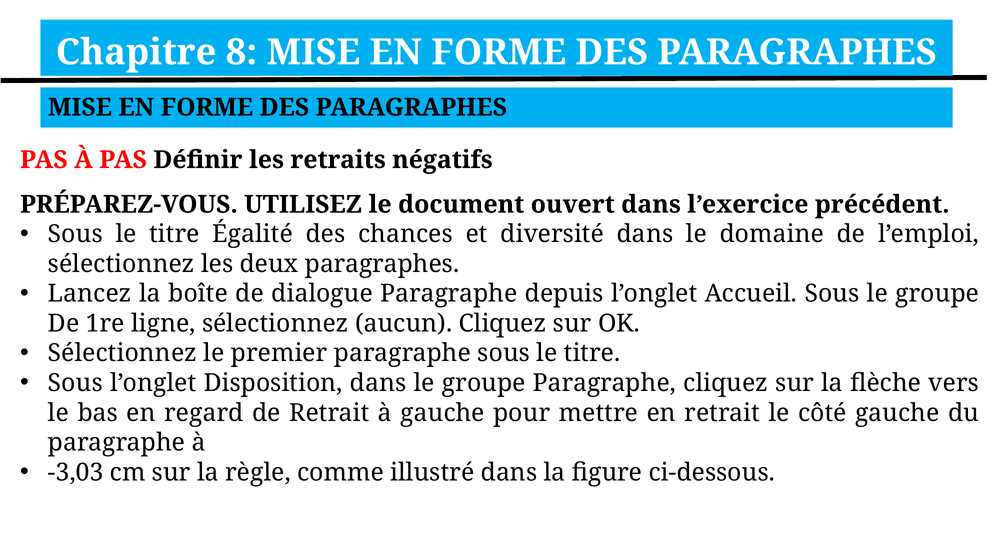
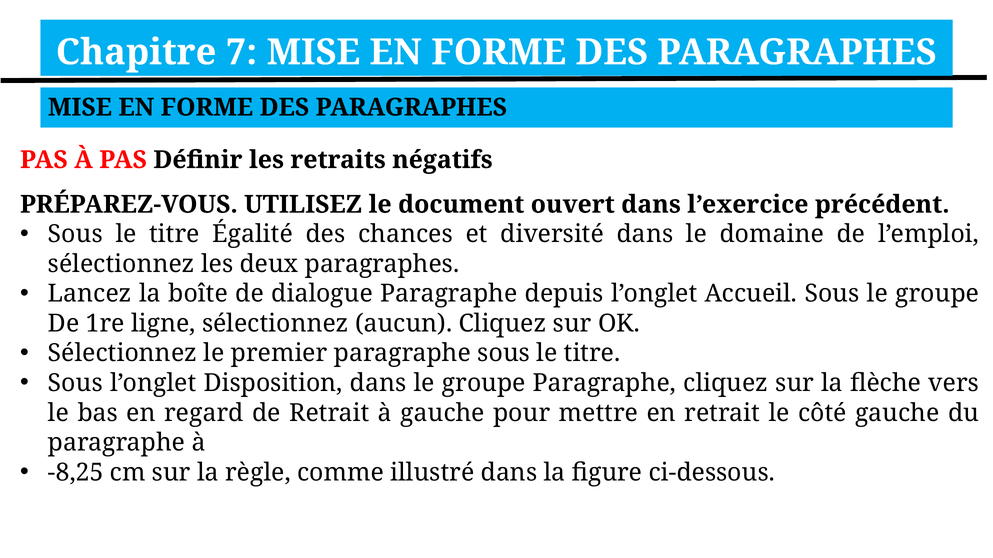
8: 8 -> 7 (241, 52)
-3,03: -3,03 -> -8,25 (76, 473)
